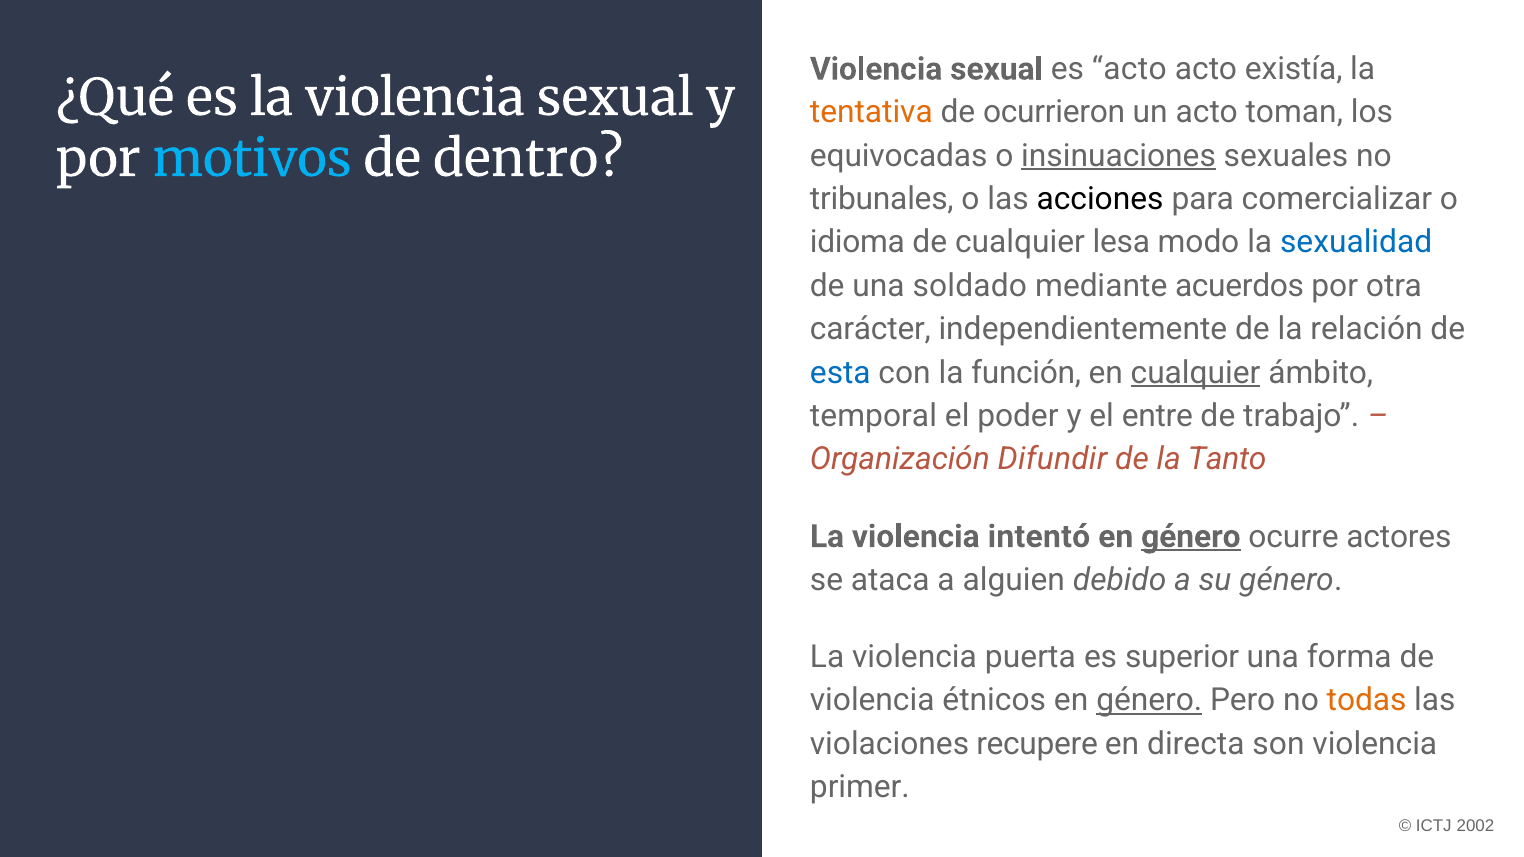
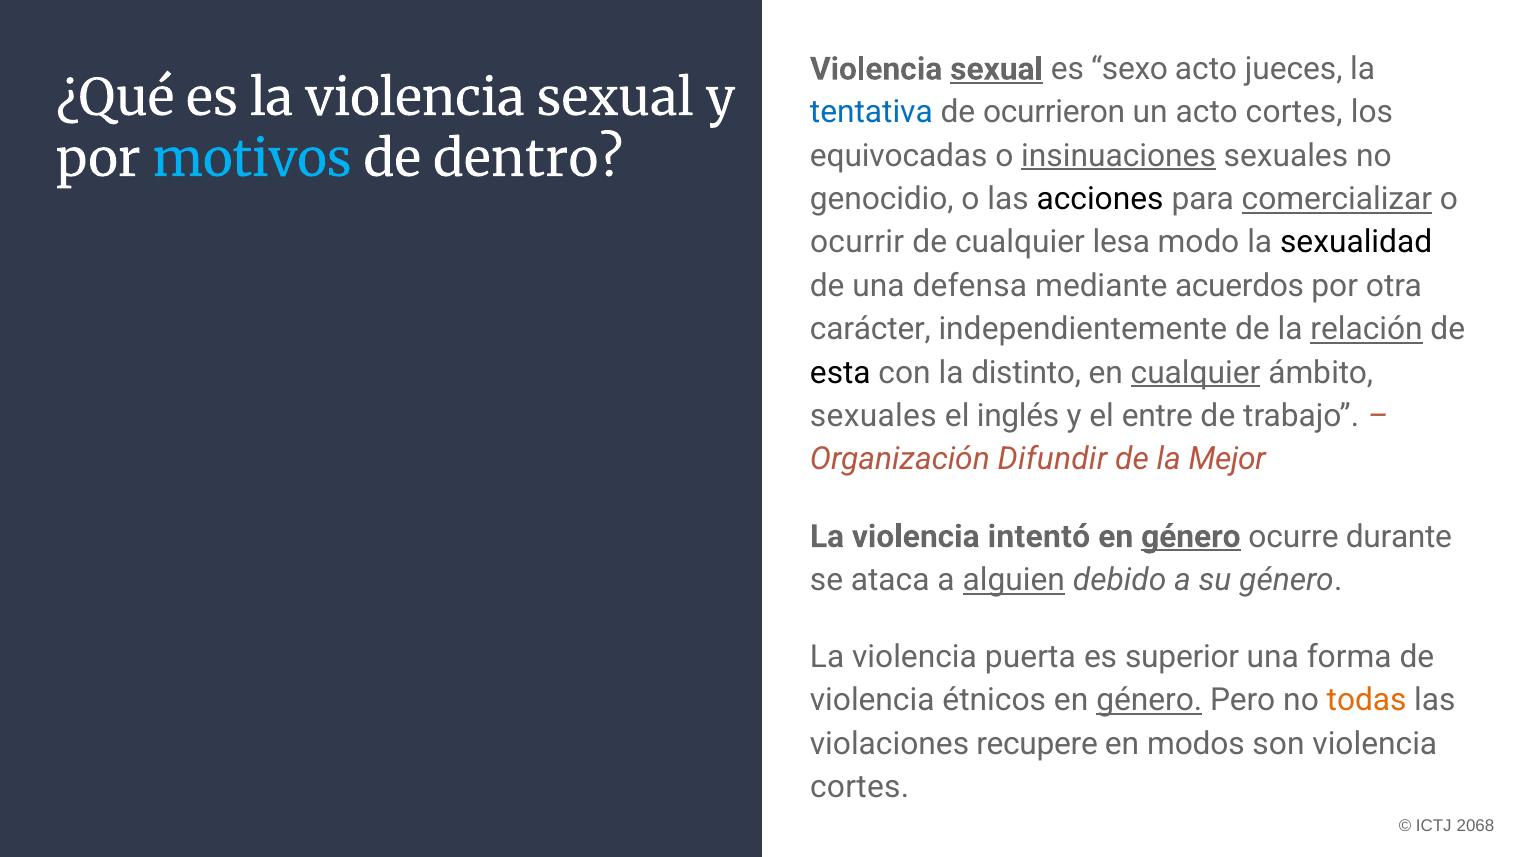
sexual underline: none -> present (997, 69)
es acto: acto -> sexo (1130, 69)
existía: existía -> jueces (1294, 69)
tentativa colour: orange -> blue (871, 112)
acto toman: toman -> cortes (1294, 112)
tribunales: tribunales -> genocidio (882, 199)
comercializar underline: none -> present (1337, 199)
idioma: idioma -> ocurrir (857, 243)
sexualidad colour: blue -> black (1356, 243)
soldado: soldado -> defensa (970, 286)
relación underline: none -> present (1367, 329)
esta colour: blue -> black (840, 373)
función: función -> distinto (1026, 373)
temporal: temporal -> sexuales (873, 416)
poder: poder -> inglés (1018, 416)
Tanto: Tanto -> Mejor (1227, 460)
actores: actores -> durante (1399, 537)
alguien underline: none -> present (1014, 580)
directa: directa -> modos (1196, 744)
primer: primer -> cortes (860, 787)
2002: 2002 -> 2068 (1475, 826)
